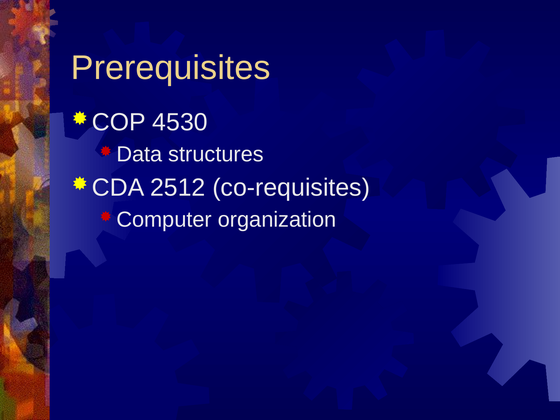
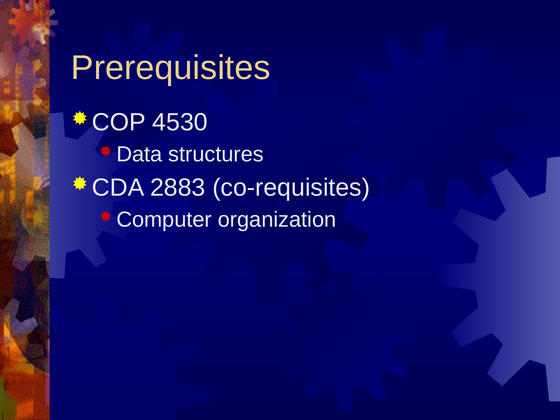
2512: 2512 -> 2883 (178, 188)
